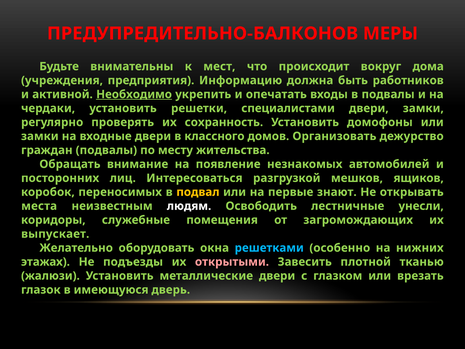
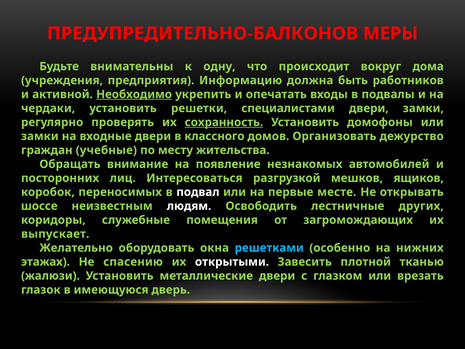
мест: мест -> одну (219, 66)
сохранность underline: none -> present (224, 122)
граждан подвалы: подвалы -> учебные (106, 150)
подвал colour: yellow -> white (198, 192)
знают: знают -> месте (337, 192)
места: места -> шоссе (39, 206)
унесли: унесли -> других (421, 206)
подъезды: подъезды -> спасению (133, 262)
открытыми colour: pink -> white (232, 262)
